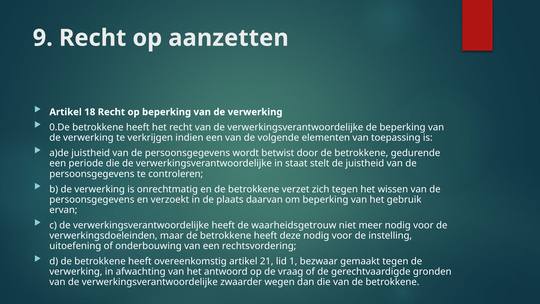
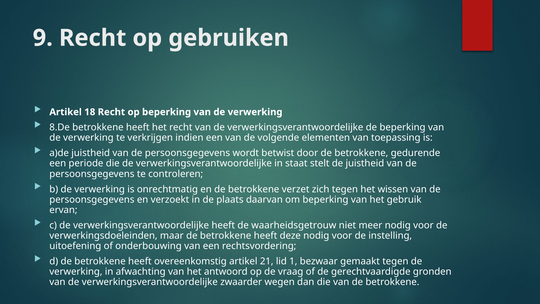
aanzetten: aanzetten -> gebruiken (229, 38)
0.De: 0.De -> 8.De (60, 127)
